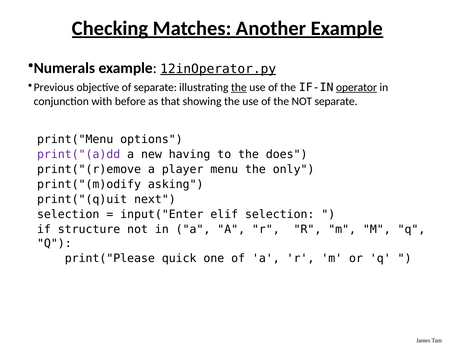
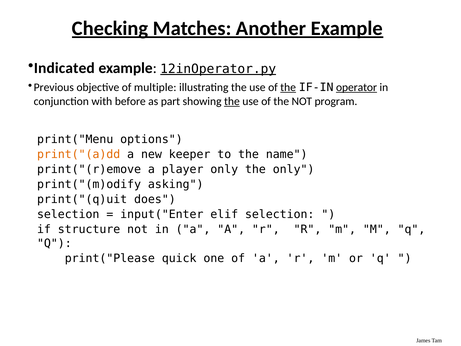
Numerals: Numerals -> Indicated (64, 68)
of separate: separate -> multiple (155, 87)
the underline: present -> none (239, 87)
the underline: none -> present (288, 87)
that: that -> part (170, 101)
the underline: none -> present (232, 101)
NOT separate: separate -> program (336, 101)
print("(a)dd colour: purple -> orange (79, 154)
having: having -> keeper (190, 154)
does: does -> name (287, 154)
player menu: menu -> only (224, 169)
next: next -> does (155, 199)
